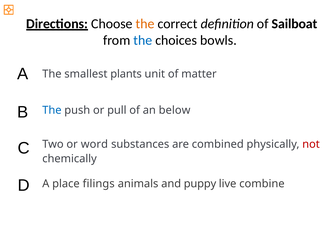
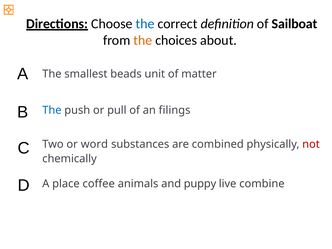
the colour: orange -> blue (145, 24)
the colour: blue -> orange (143, 40)
bowls: bowls -> about (219, 40)
plants: plants -> beads (126, 74)
below: below -> filings (175, 110)
filings: filings -> coffee (99, 184)
